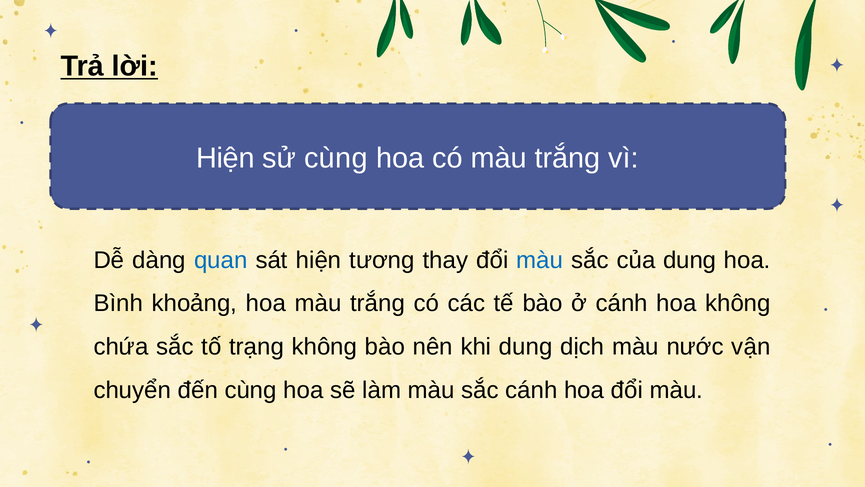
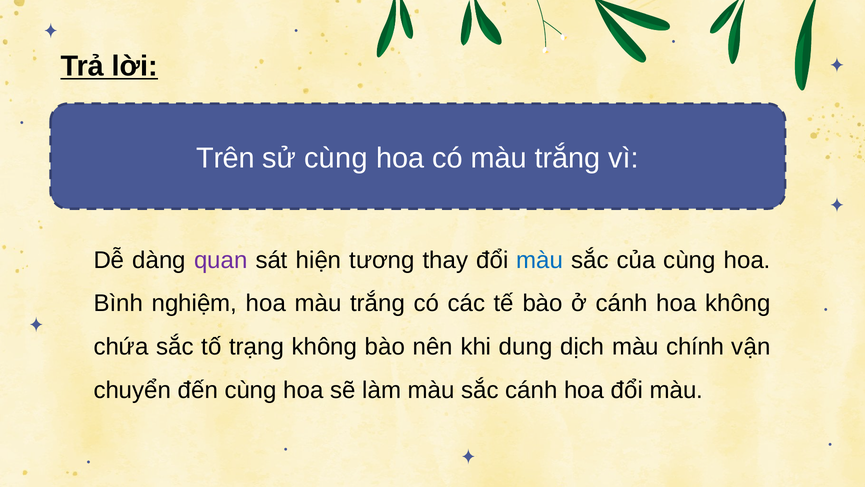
Hiện: Hiện -> Trên (226, 158)
quan colour: blue -> purple (221, 260)
của dung: dung -> cùng (690, 260)
khoảng: khoảng -> nghiệm (194, 303)
nước: nước -> chính (695, 347)
